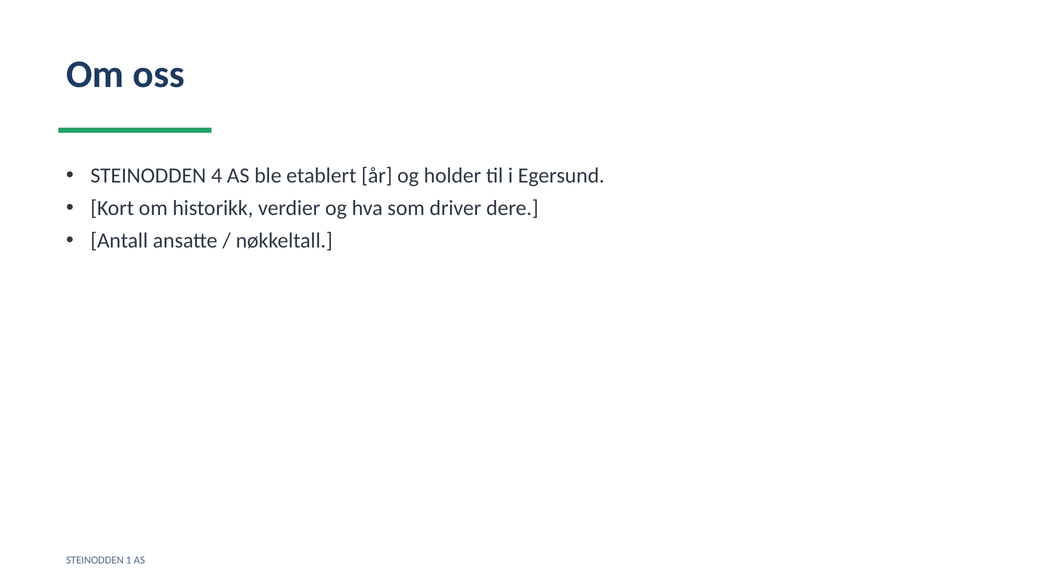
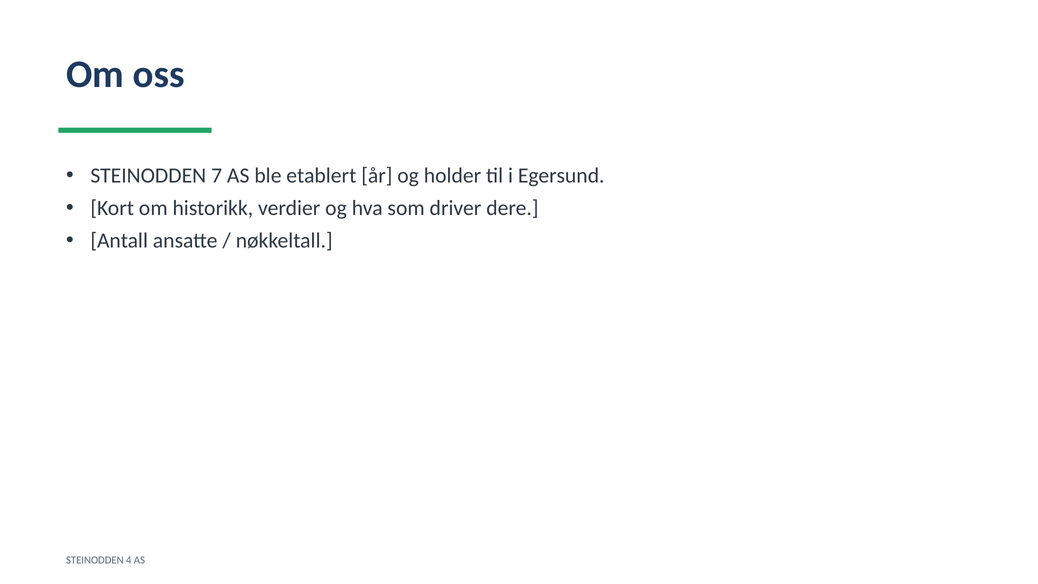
4: 4 -> 7 (217, 176)
1: 1 -> 4 (129, 560)
